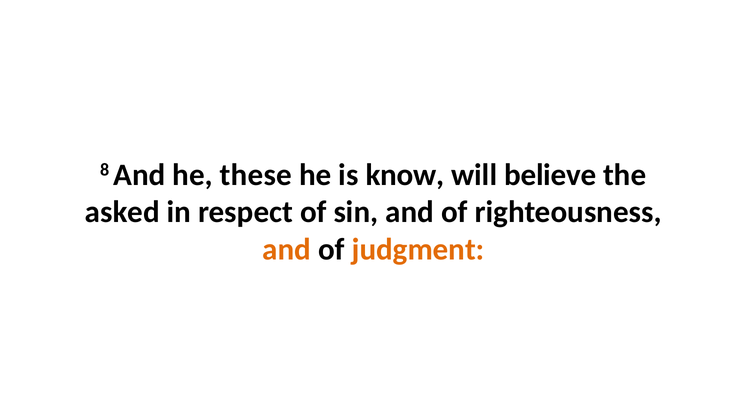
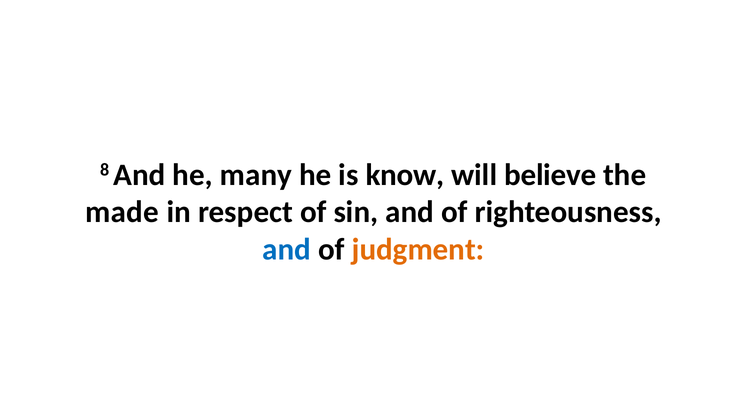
these: these -> many (256, 175)
asked: asked -> made (122, 212)
and colour: orange -> blue (287, 250)
